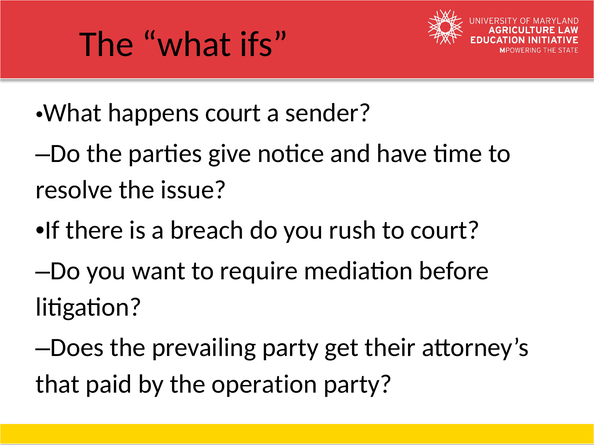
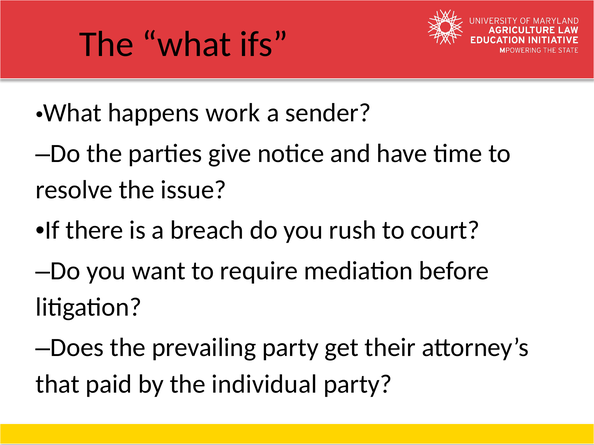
happens court: court -> work (233, 113)
operation: operation -> individual (264, 384)
